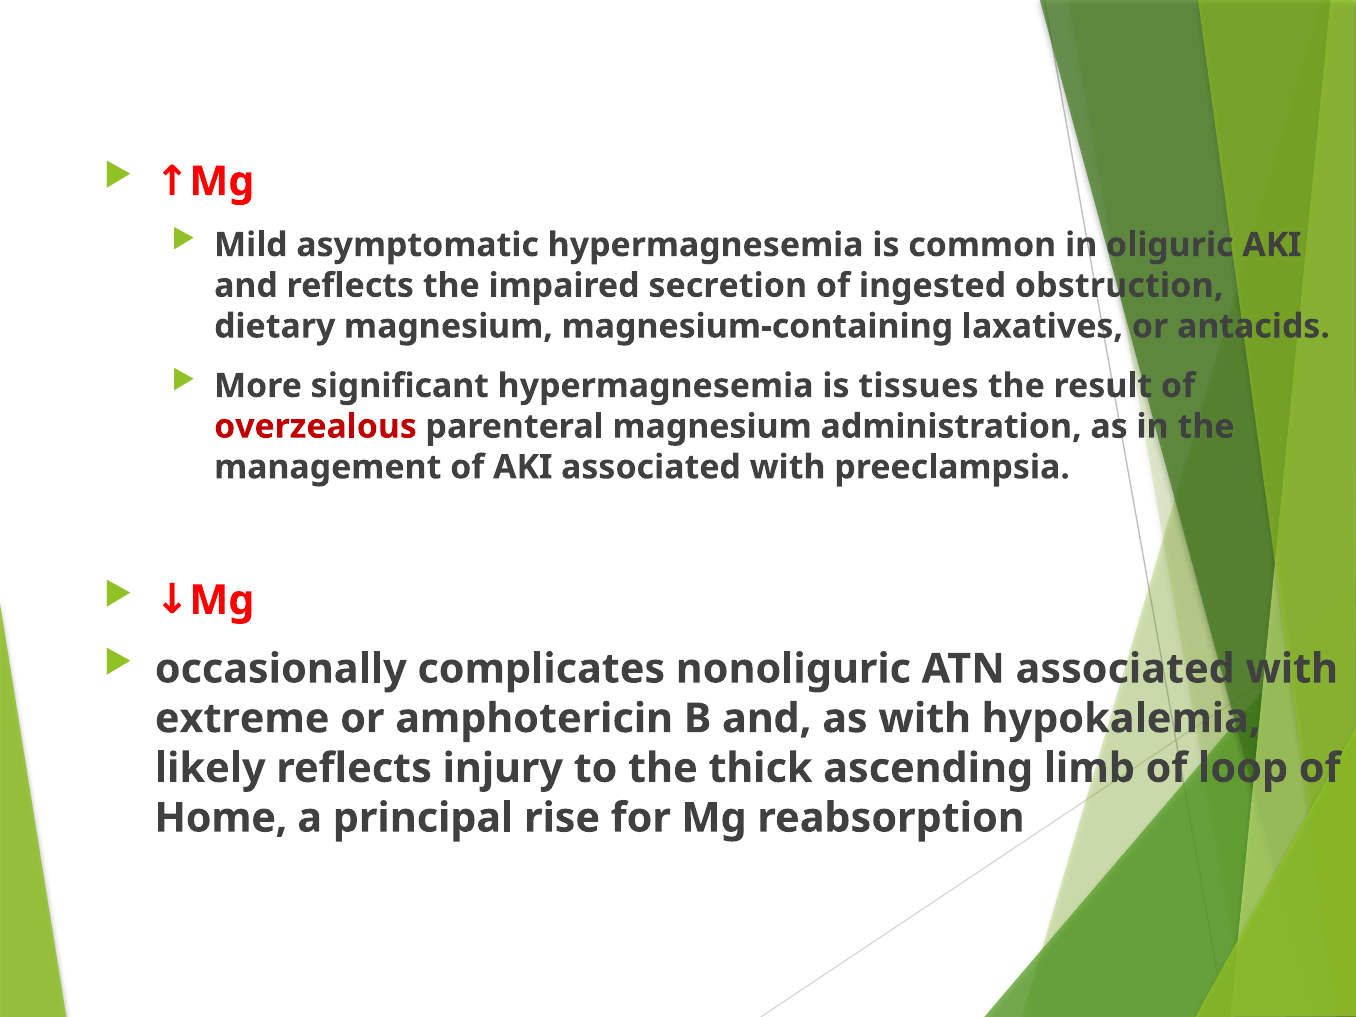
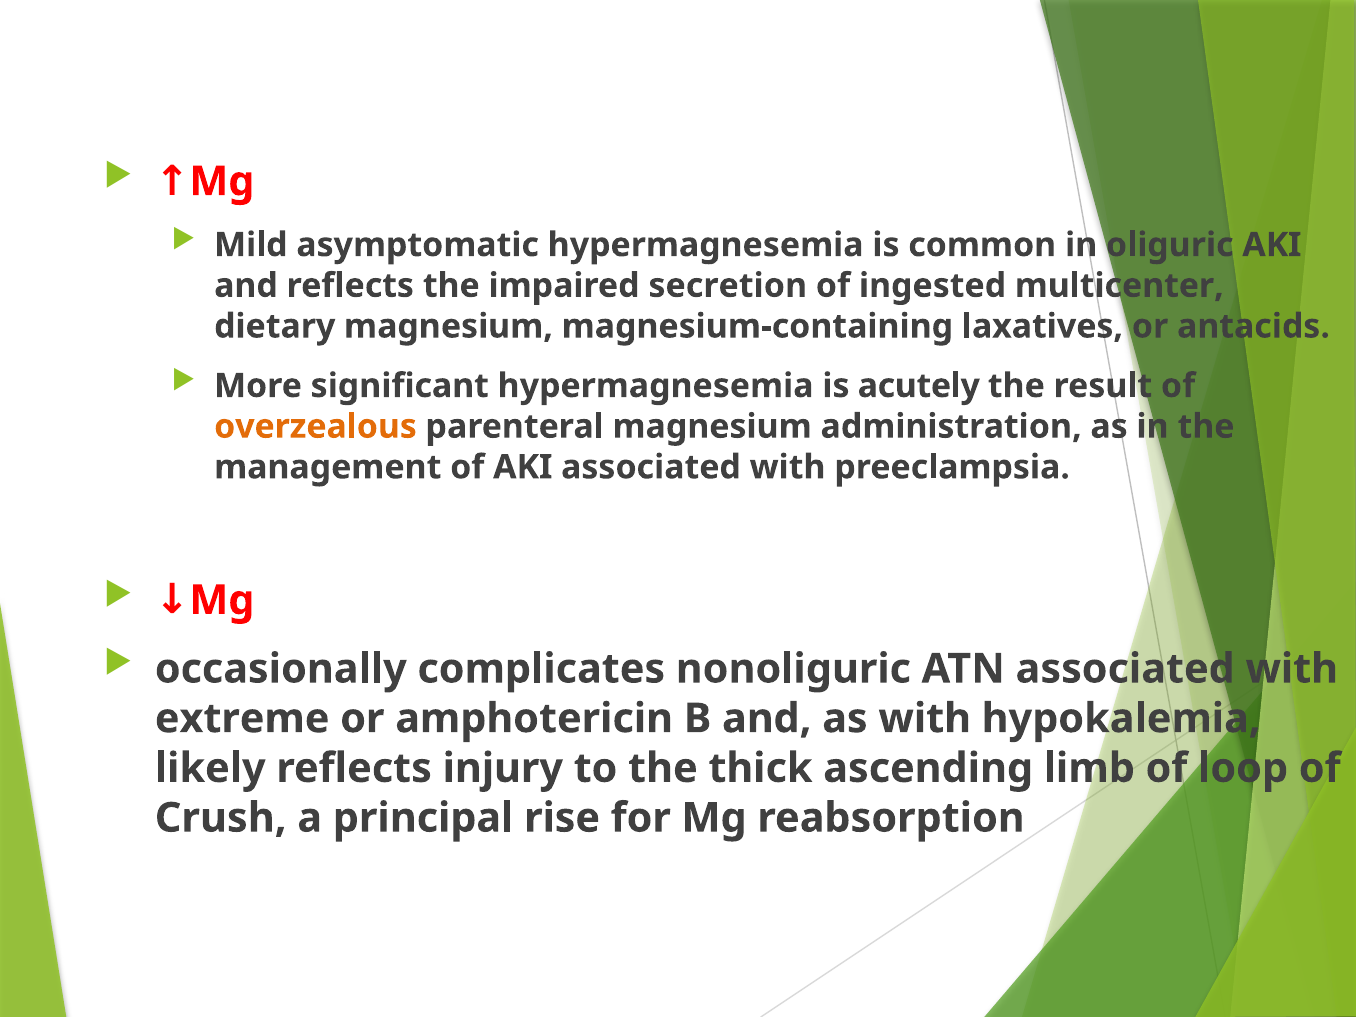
obstruction: obstruction -> multicenter (1119, 286)
tissues: tissues -> acutely (919, 386)
overzealous colour: red -> orange (315, 427)
Home: Home -> Crush (221, 818)
